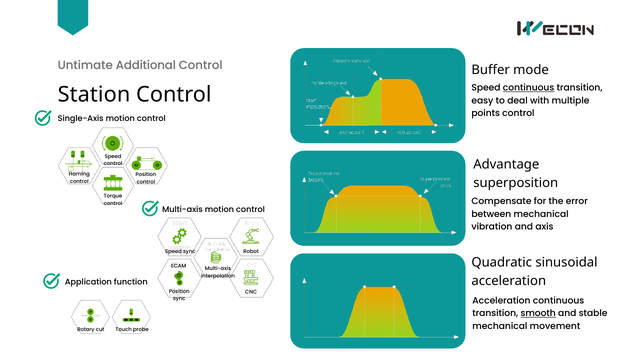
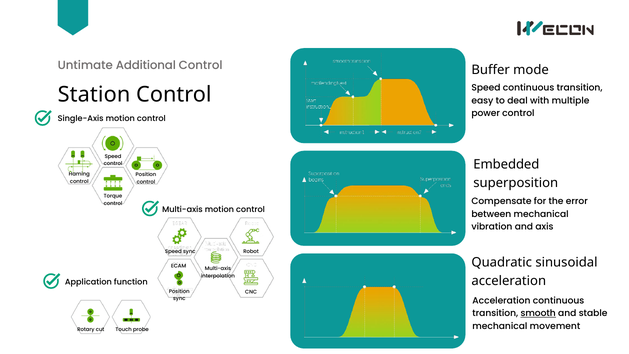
continuous underline: present -> none (529, 88)
points: points -> power (486, 113)
Advantage: Advantage -> Embedded (506, 164)
